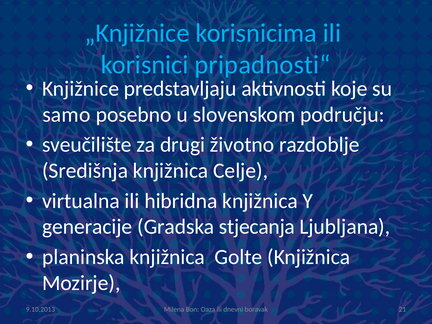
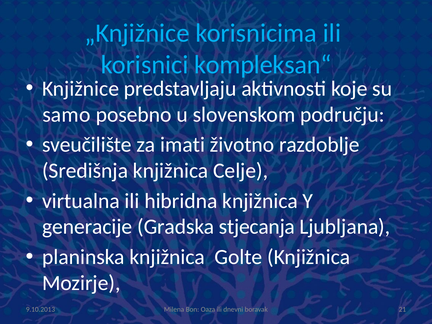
pripadnosti“: pripadnosti“ -> kompleksan“ (263, 65)
drugi: drugi -> imati (183, 145)
